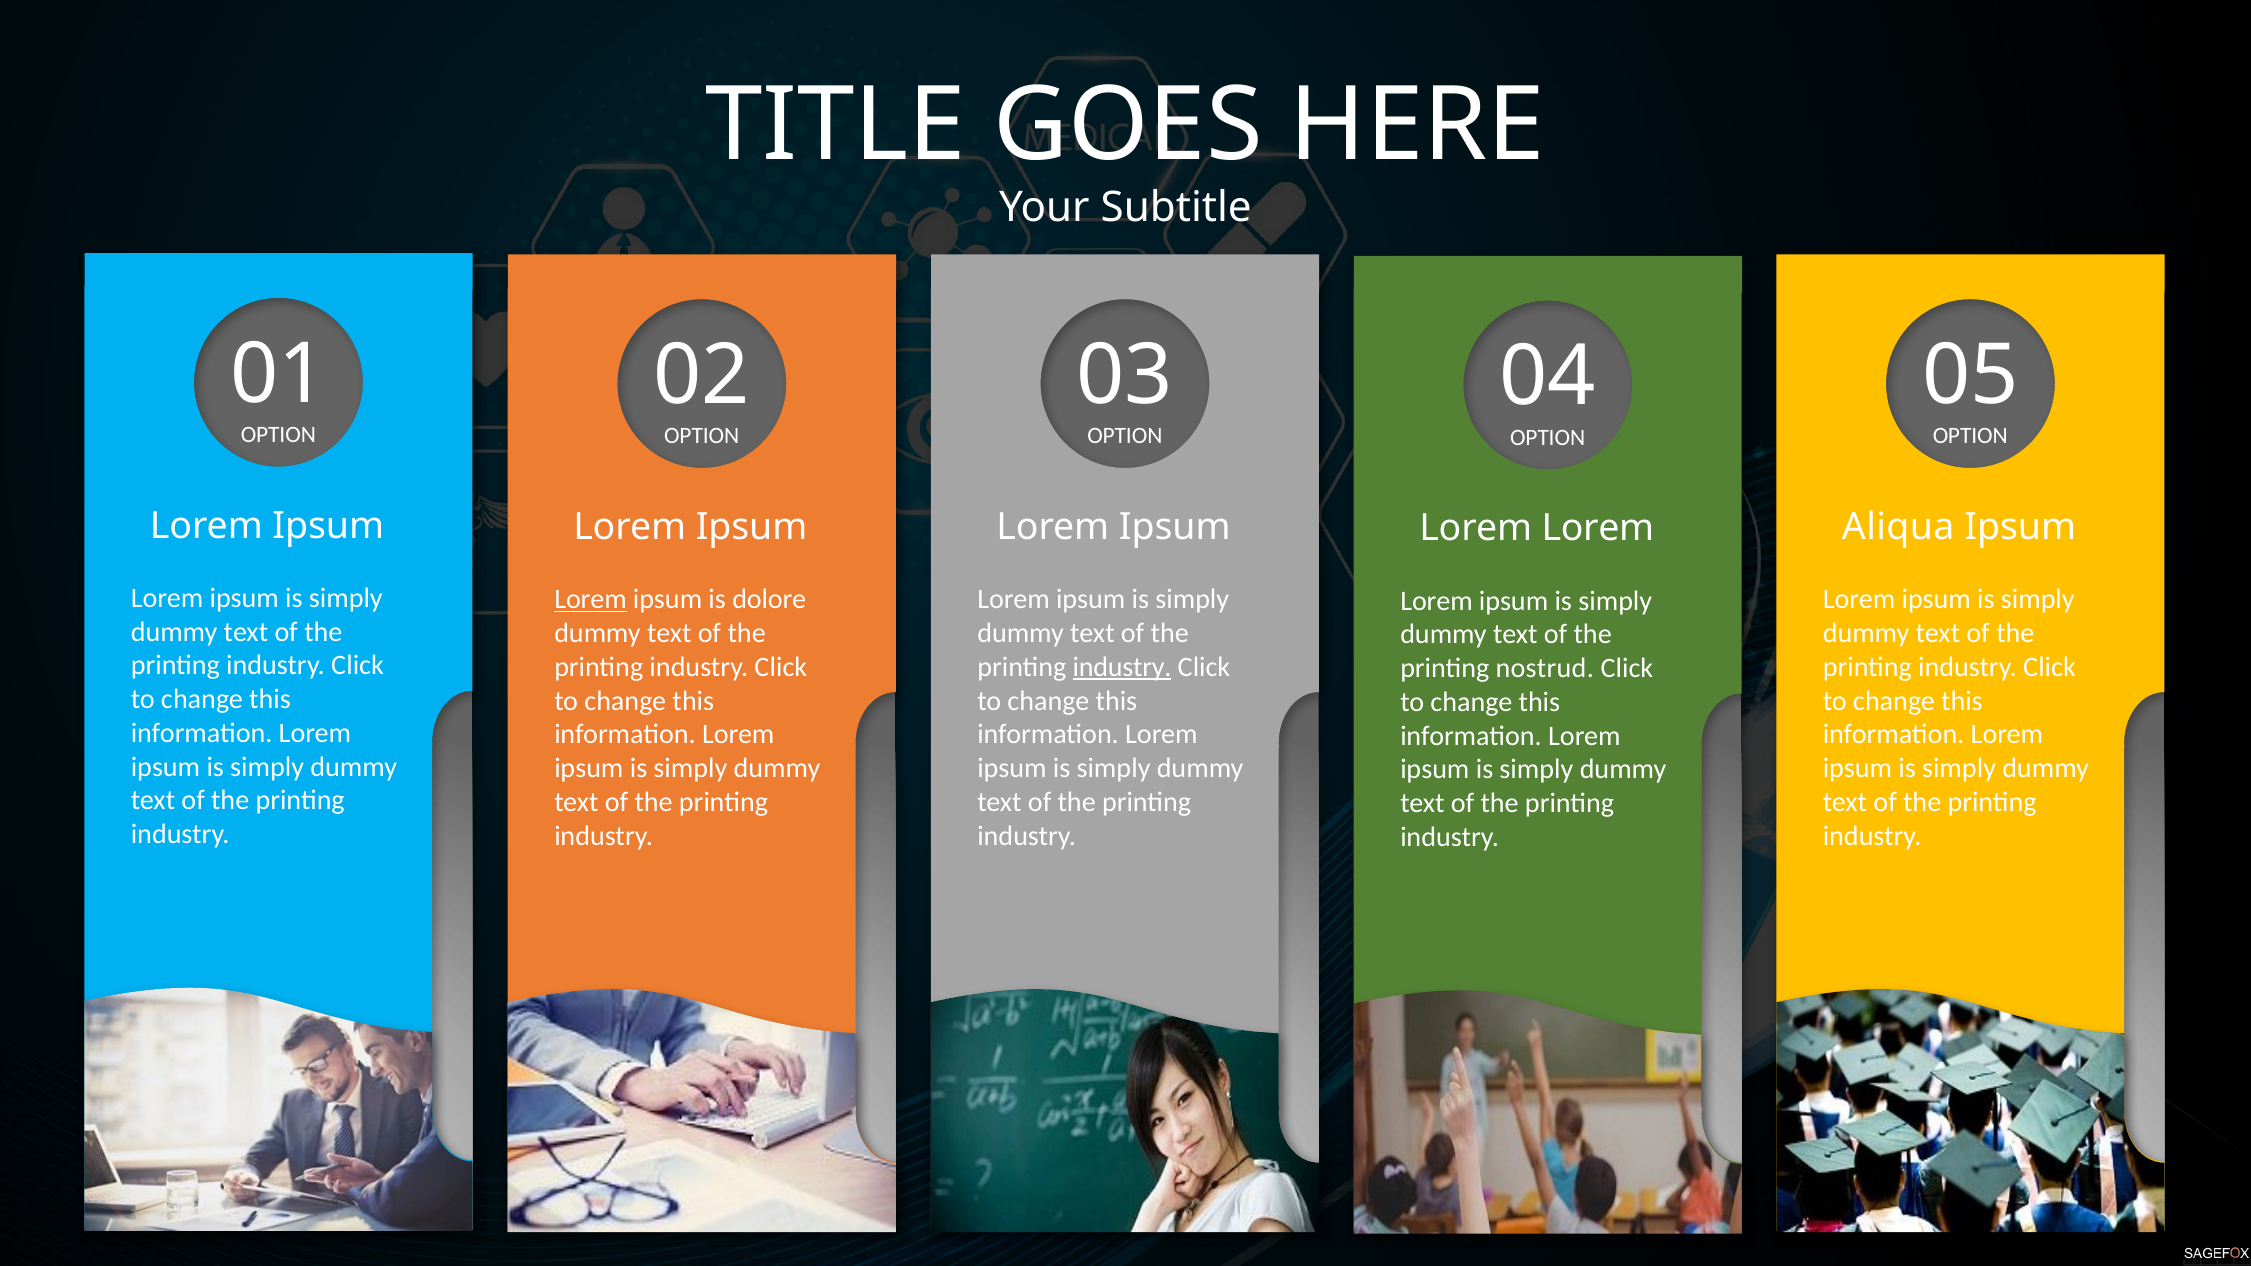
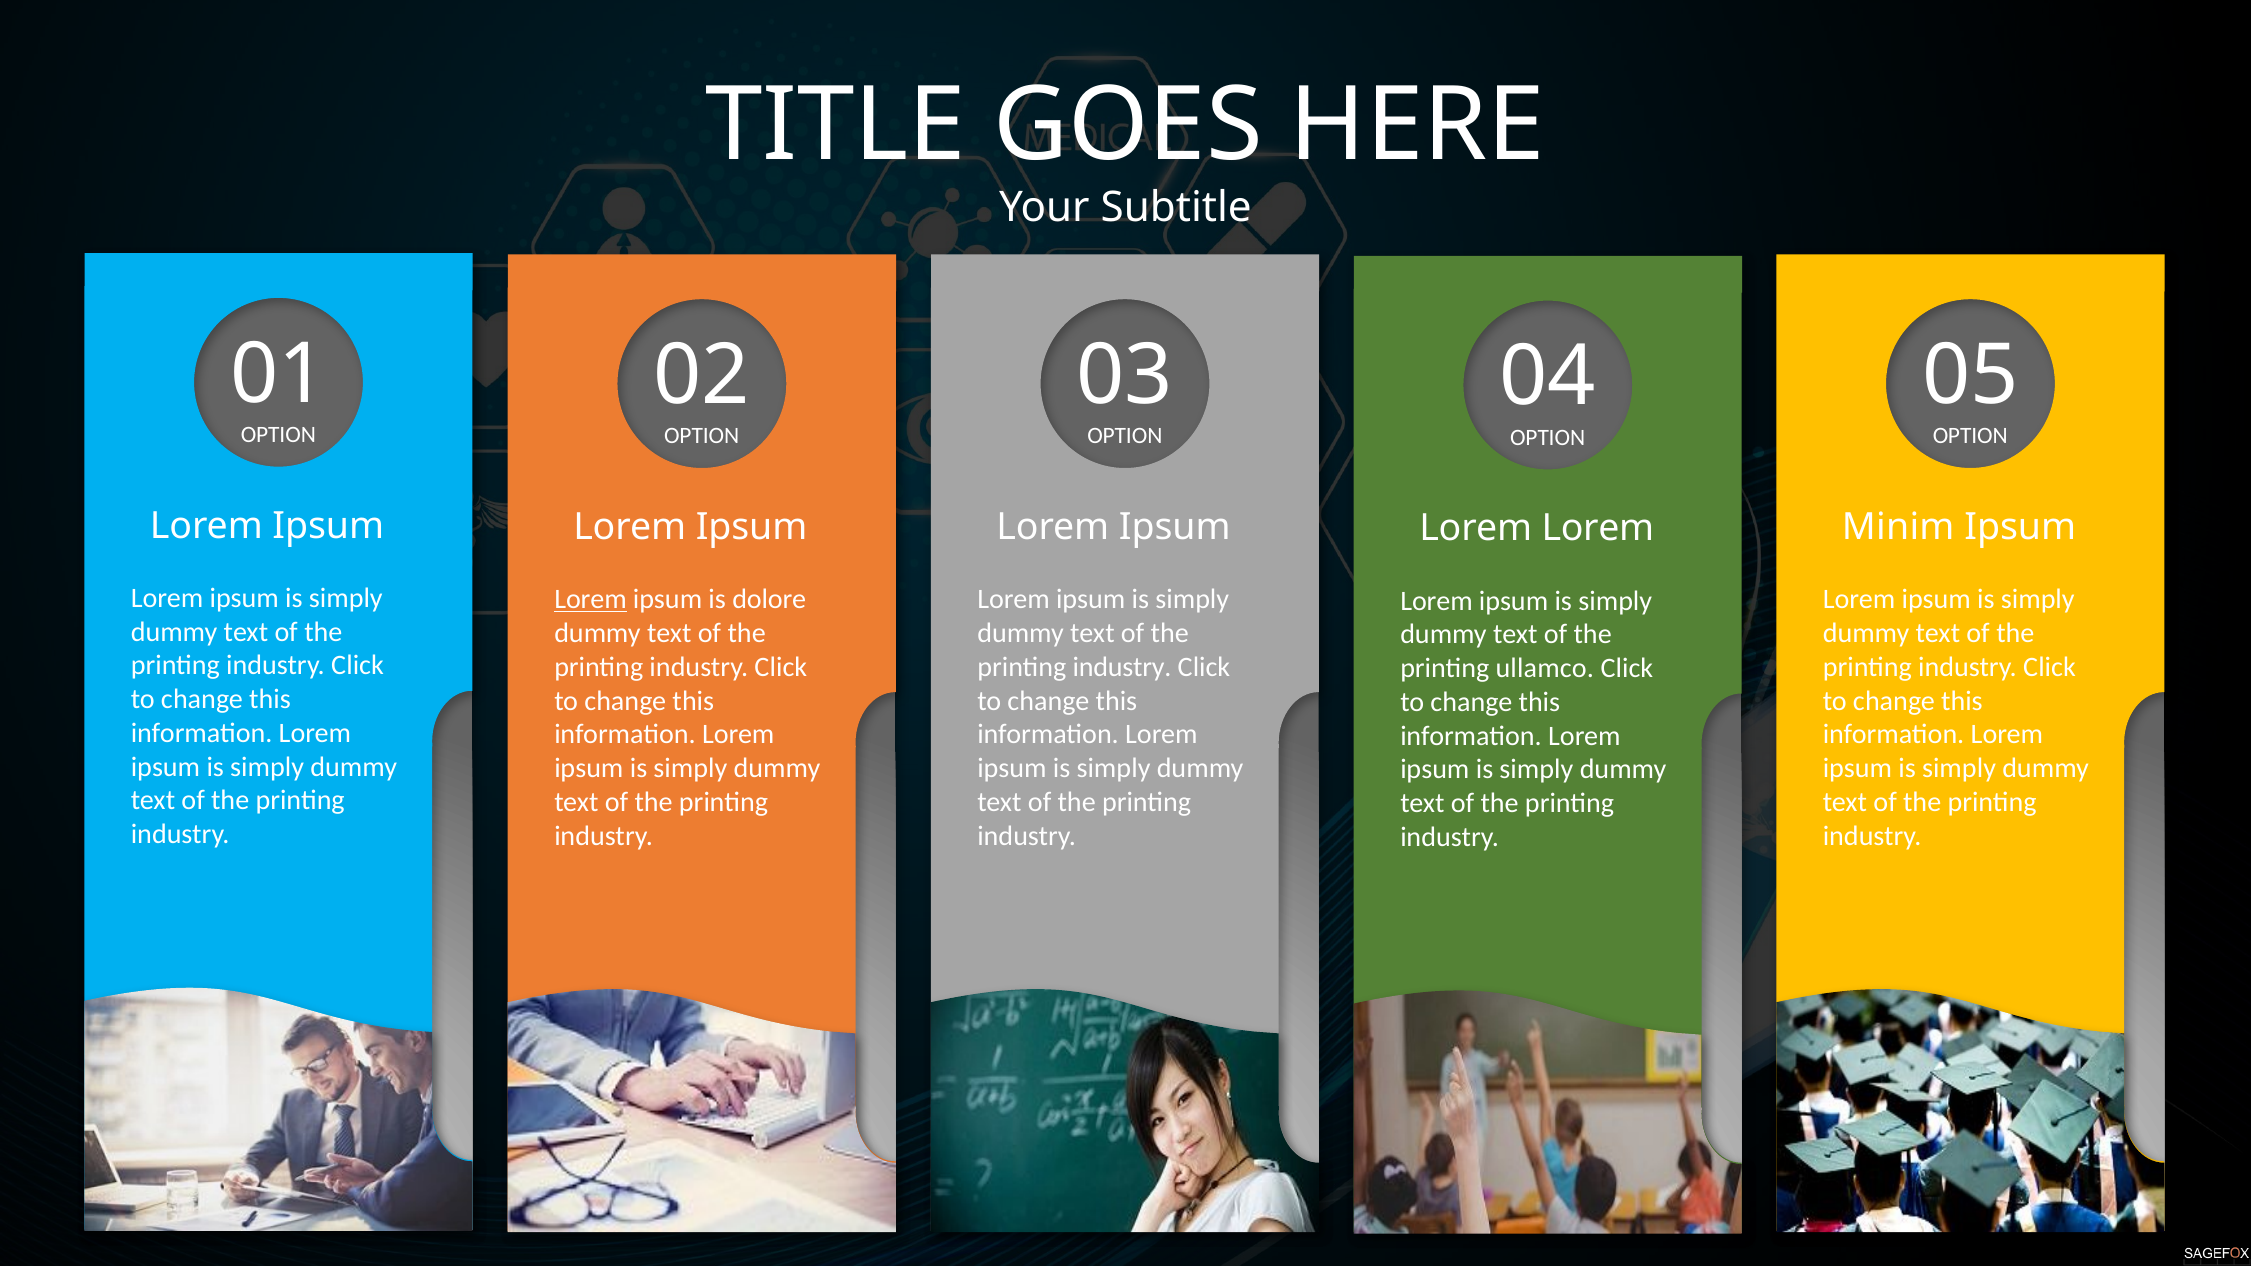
Aliqua: Aliqua -> Minim (1898, 527)
industry underline: present -> none (1122, 667)
nostrud: nostrud -> ullamco (1545, 668)
